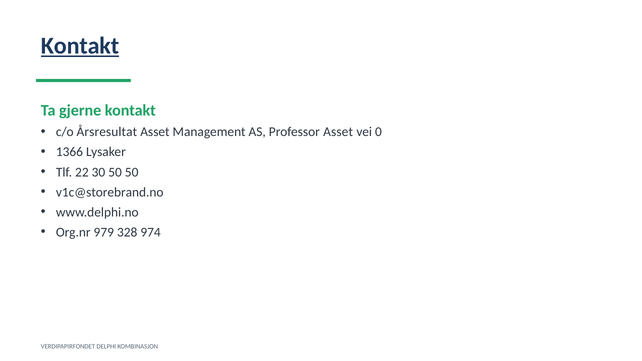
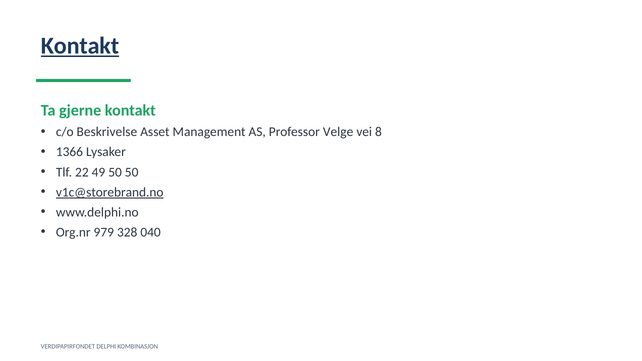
Årsresultat: Årsresultat -> Beskrivelse (107, 132)
Professor Asset: Asset -> Velge (338, 132)
0: 0 -> 8 (378, 132)
30: 30 -> 49 (98, 172)
v1c@storebrand.no underline: none -> present (110, 192)
974: 974 -> 040 (151, 232)
